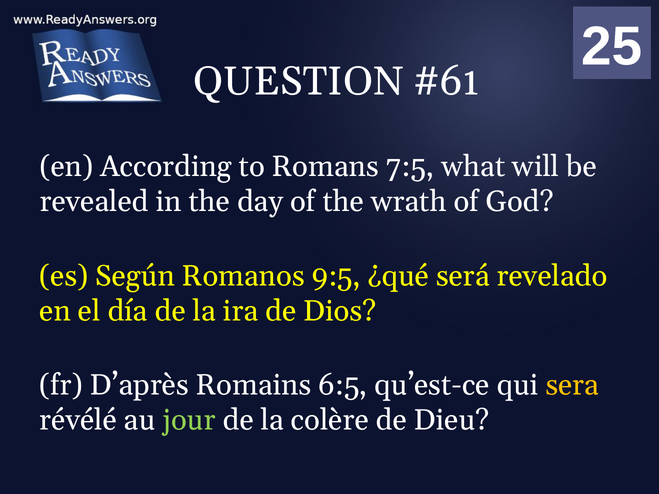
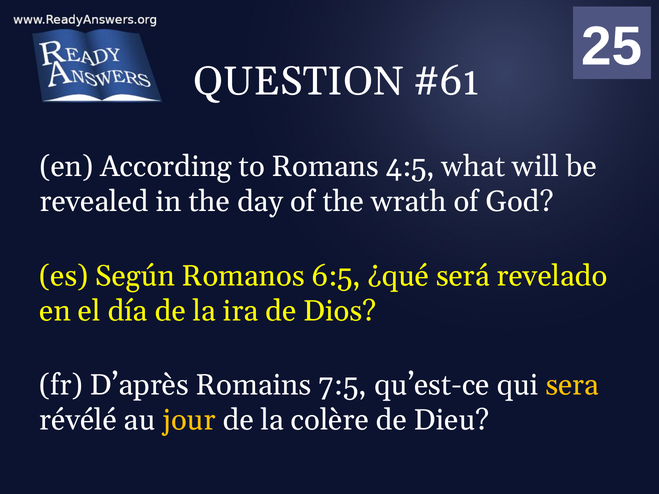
7:5: 7:5 -> 4:5 (410, 167)
9:5: 9:5 -> 6:5 (336, 276)
6:5: 6:5 -> 7:5 (343, 385)
jour colour: light green -> yellow (189, 421)
